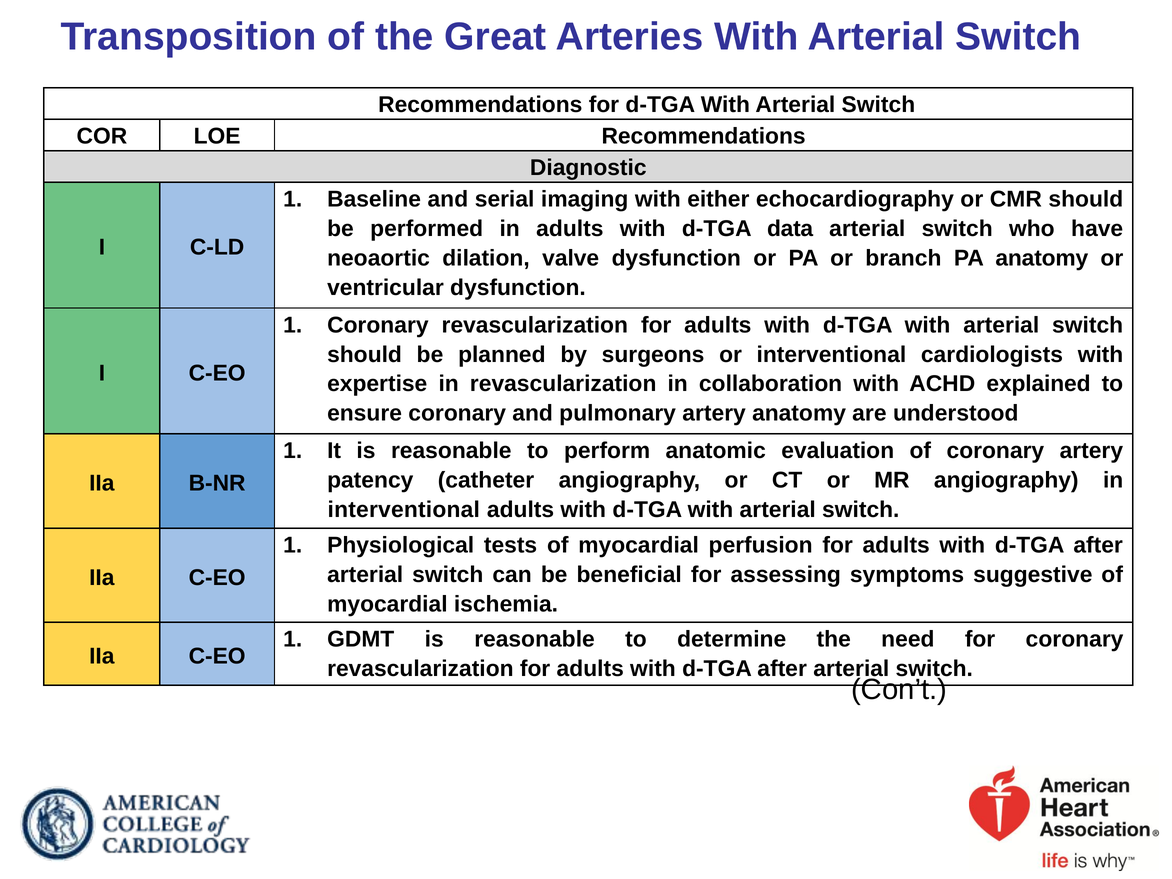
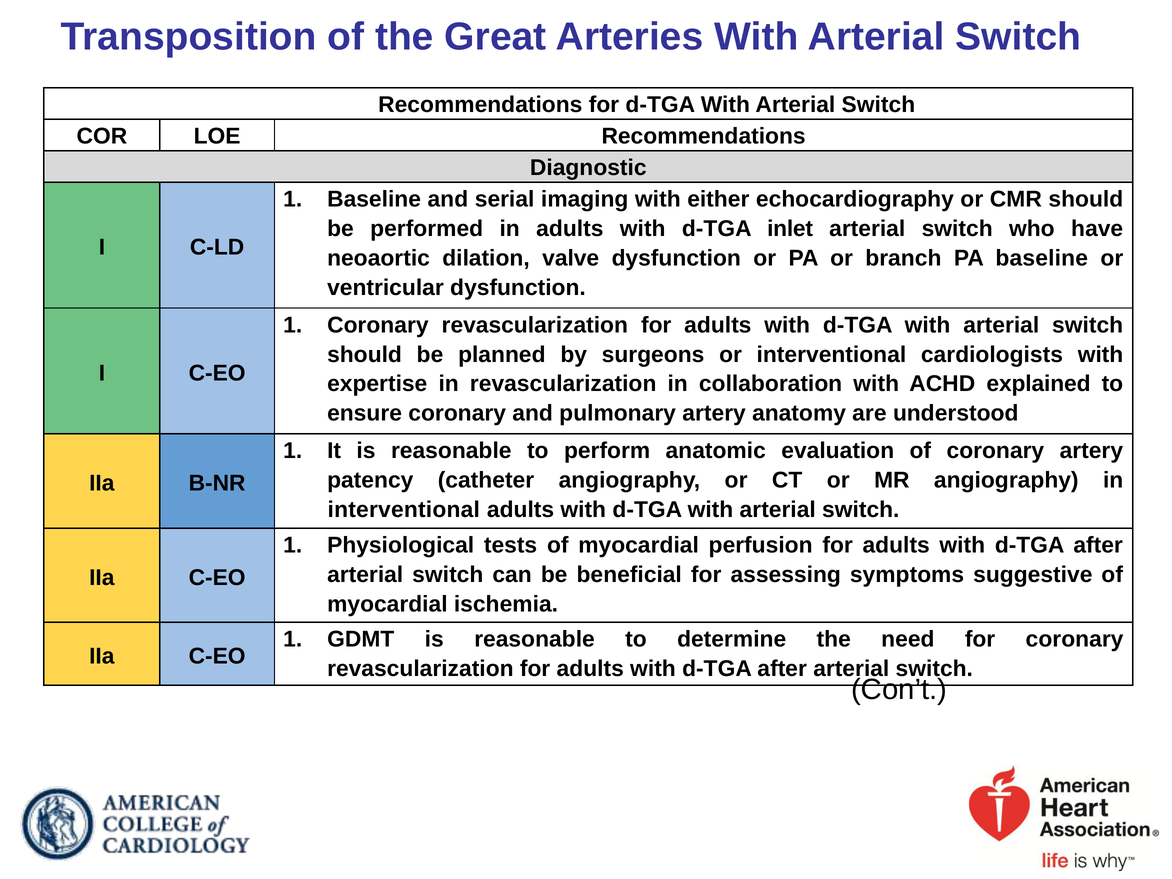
data: data -> inlet (790, 229)
PA anatomy: anatomy -> baseline (1042, 258)
